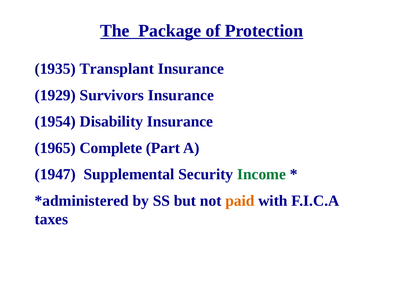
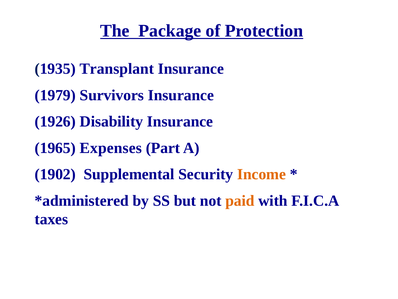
1929: 1929 -> 1979 (55, 95)
1954: 1954 -> 1926 (55, 121)
Complete: Complete -> Expenses (111, 148)
1947: 1947 -> 1902 (55, 174)
Income colour: green -> orange (262, 174)
